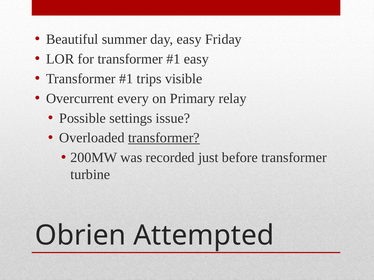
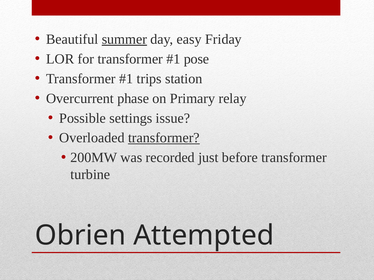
summer underline: none -> present (124, 39)
easy: easy -> pose (196, 59)
visible: visible -> station (184, 79)
every: every -> phase (133, 99)
